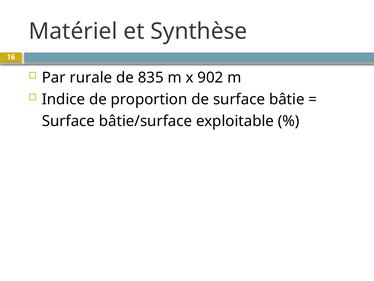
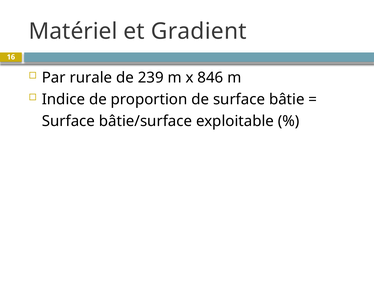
Synthèse: Synthèse -> Gradient (199, 31)
835: 835 -> 239 (151, 77)
902: 902 -> 846 (210, 77)
